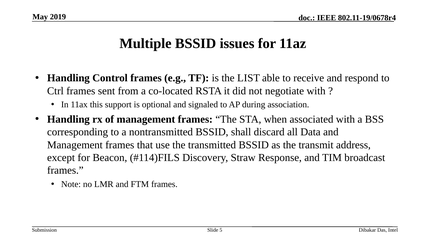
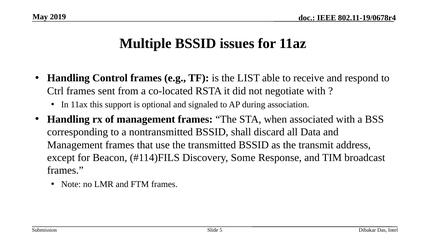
Straw: Straw -> Some (243, 157)
